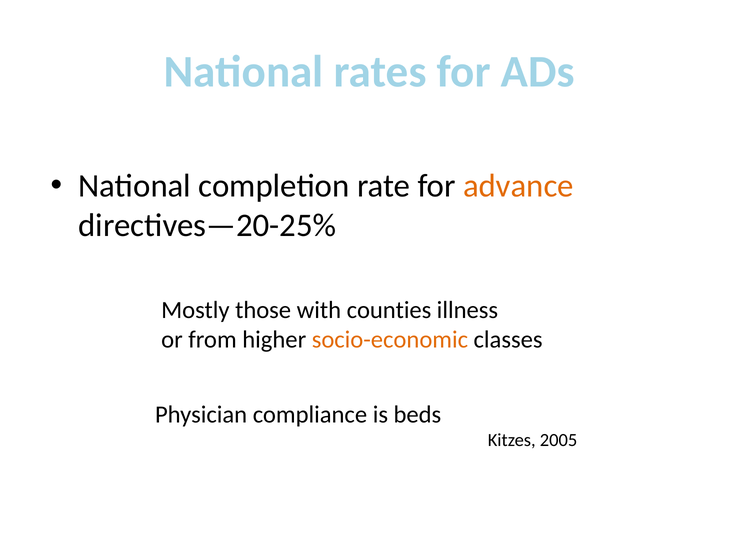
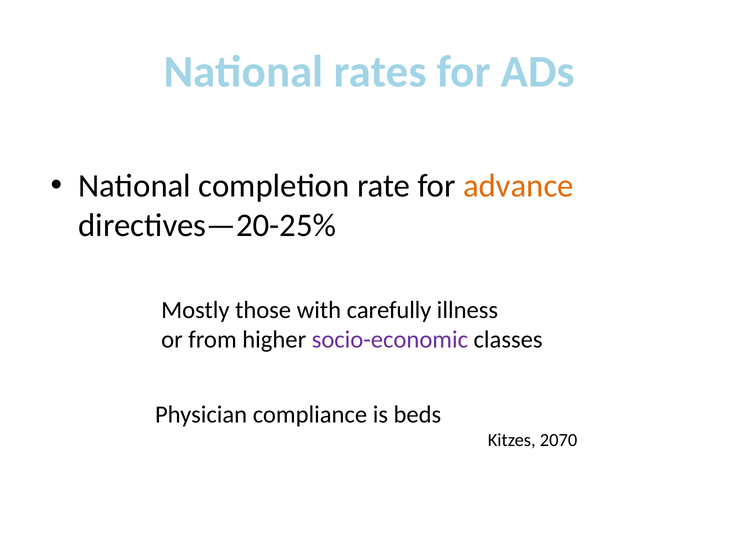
counties: counties -> carefully (389, 310)
socio-economic colour: orange -> purple (390, 339)
2005: 2005 -> 2070 (559, 440)
